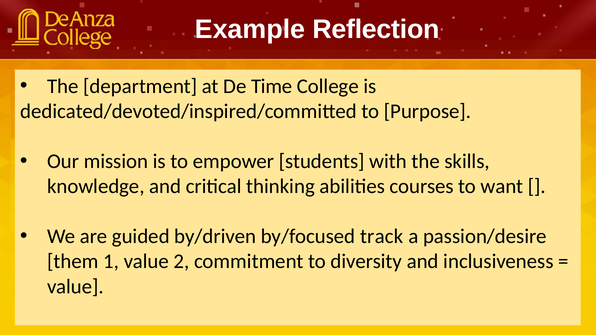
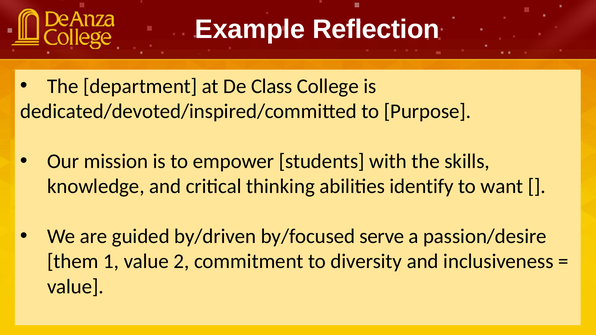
Time: Time -> Class (272, 86)
courses: courses -> identify (422, 186)
track: track -> serve (382, 237)
